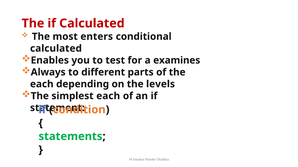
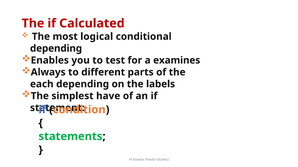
enters: enters -> logical (97, 37)
calculated: calculated -> depending (56, 49)
levels: levels -> labels (161, 84)
simplest each: each -> have (108, 96)
